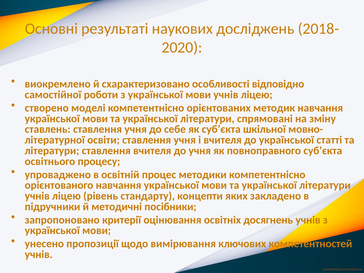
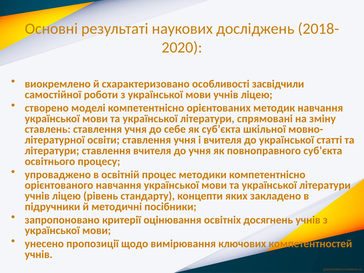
відповідно: відповідно -> засвідчили (278, 84)
